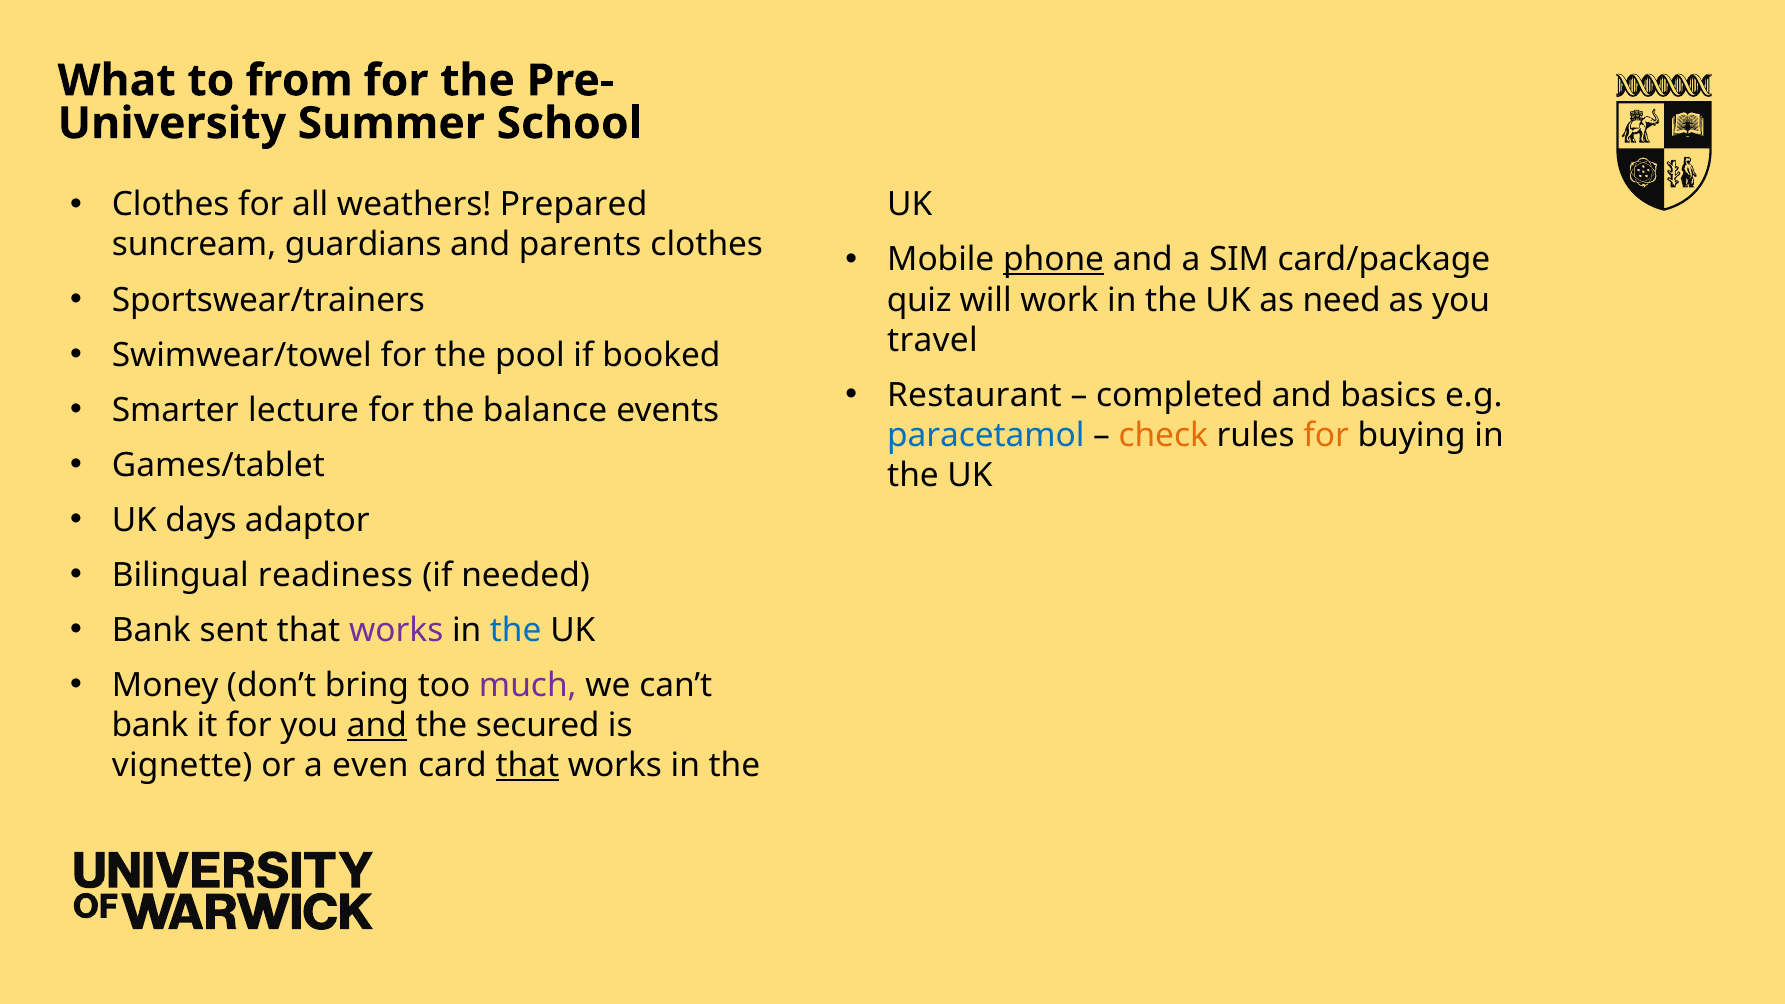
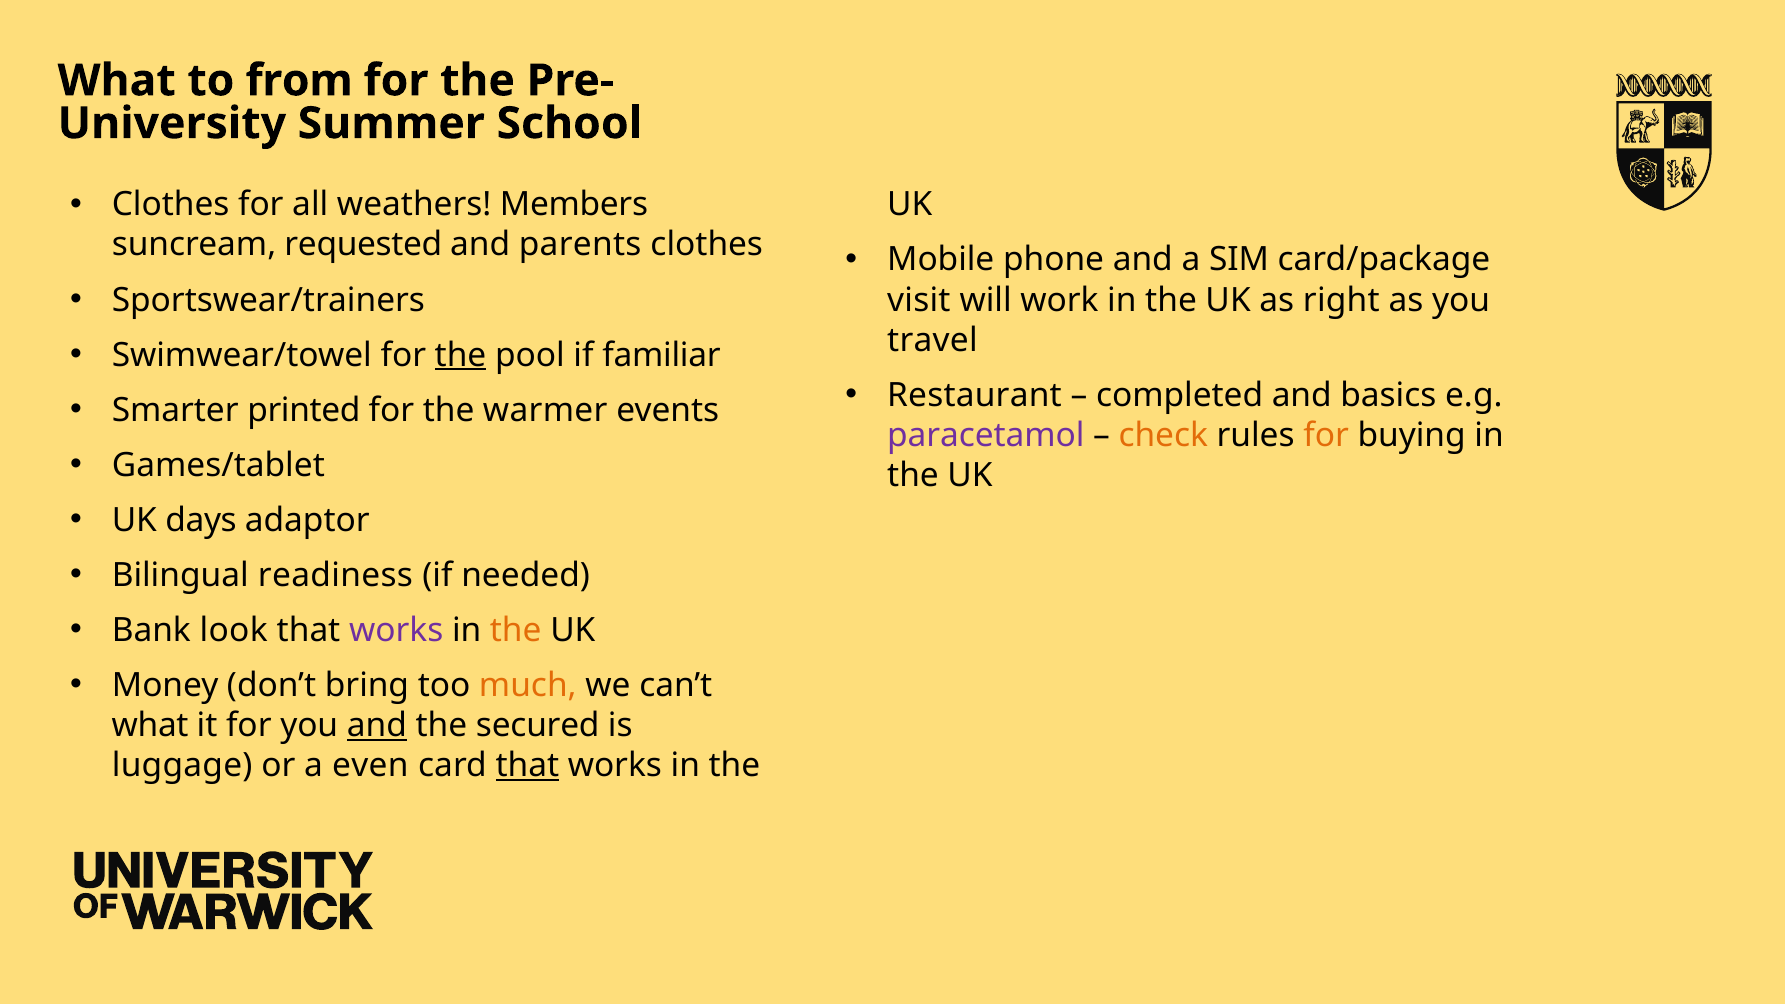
Prepared: Prepared -> Members (574, 205)
guardians: guardians -> requested (363, 245)
phone underline: present -> none (1054, 260)
quiz: quiz -> visit (919, 300)
need: need -> right (1341, 300)
the underline: none -> present (461, 355)
booked: booked -> familiar (662, 355)
lecture: lecture -> printed (304, 410)
balance: balance -> warmer (545, 410)
paracetamol colour: blue -> purple (986, 435)
sent: sent -> look (234, 630)
the colour: blue -> orange (516, 630)
much colour: purple -> orange (528, 685)
bank: bank -> what (150, 725)
vignette: vignette -> luggage (182, 765)
